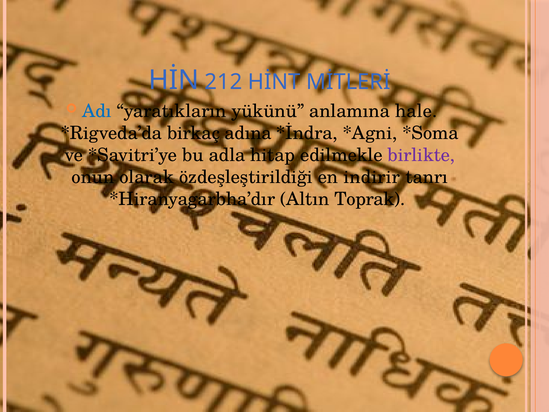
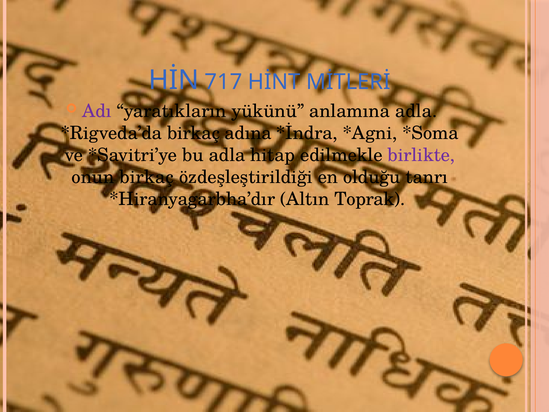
212: 212 -> 717 (223, 82)
Adı colour: blue -> purple (97, 111)
anlamına hale: hale -> adla (416, 111)
onun olarak: olarak -> birkaç (147, 177)
indirir: indirir -> olduğu (372, 177)
